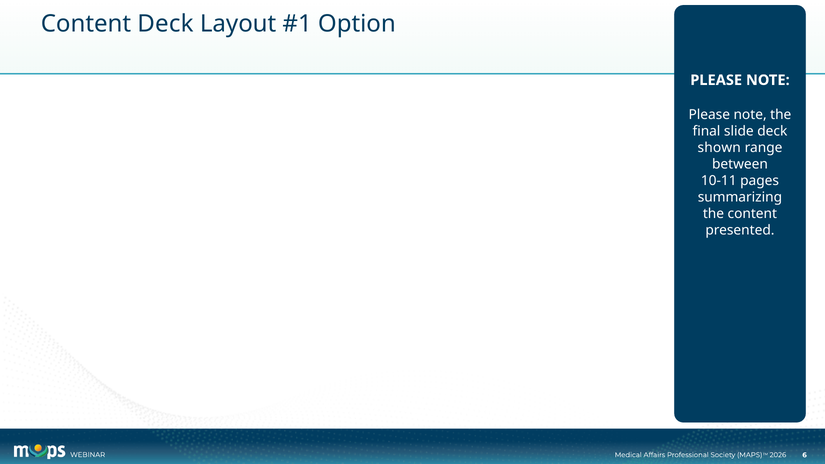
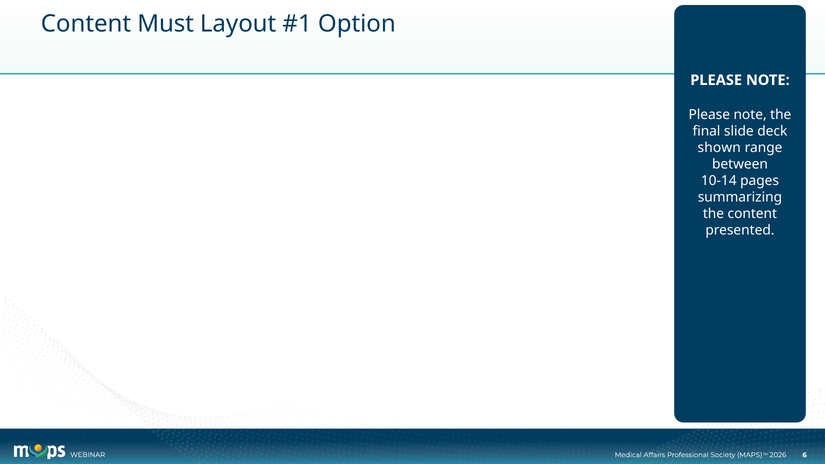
Content Deck: Deck -> Must (166, 24)
10-11: 10-11 -> 10-14 (719, 181)
